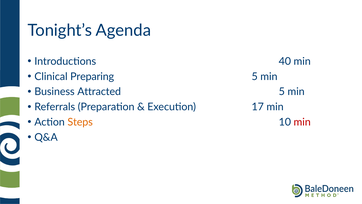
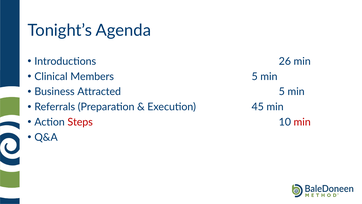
40: 40 -> 26 (285, 61)
Preparing: Preparing -> Members (92, 76)
17: 17 -> 45 (258, 107)
Steps colour: orange -> red (80, 122)
